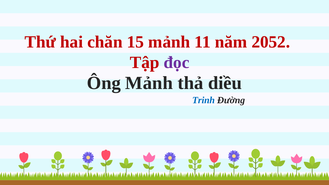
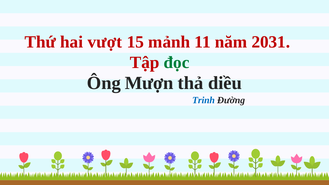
chăn: chăn -> vượt (105, 42)
2052: 2052 -> 2031 (271, 42)
đọc colour: purple -> green (176, 62)
Ông Mảnh: Mảnh -> Mượn (149, 83)
